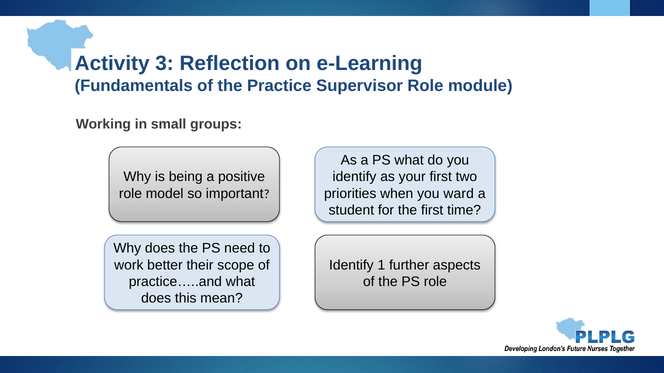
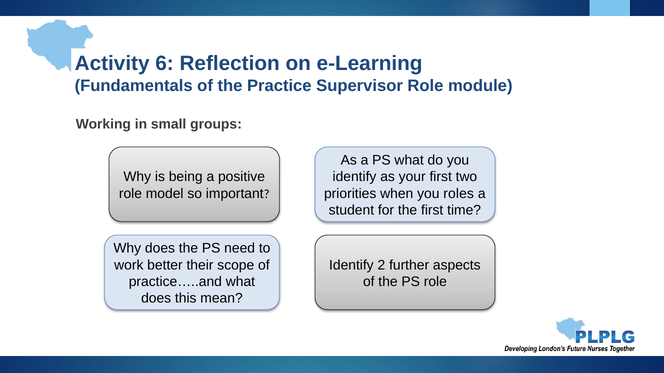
3: 3 -> 6 (165, 64)
ward: ward -> roles (459, 194)
1: 1 -> 2 (381, 265)
